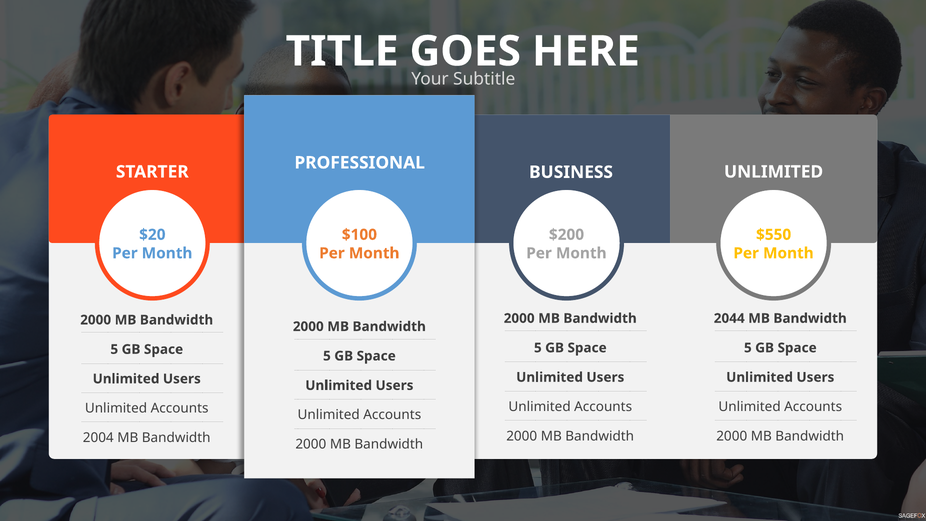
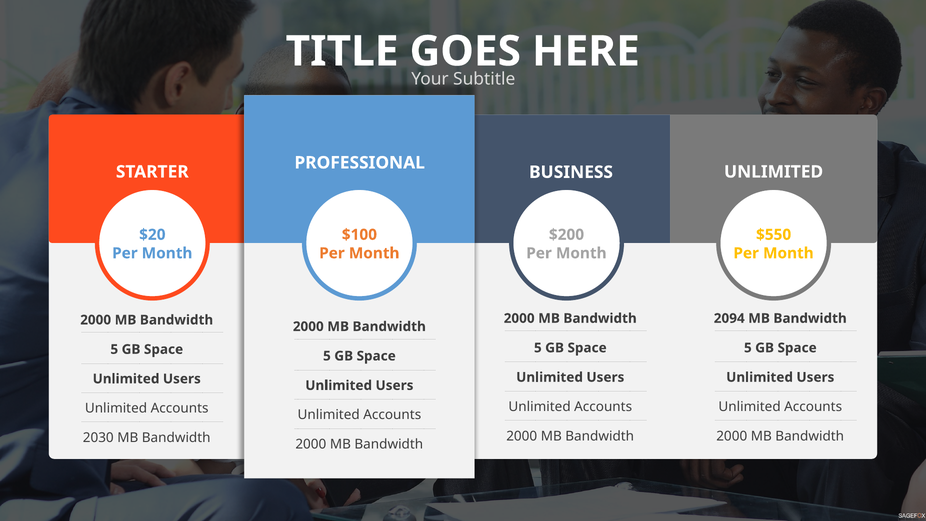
2044: 2044 -> 2094 (729, 318)
2004: 2004 -> 2030 (98, 438)
